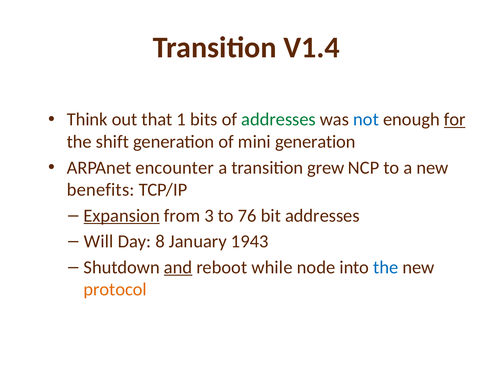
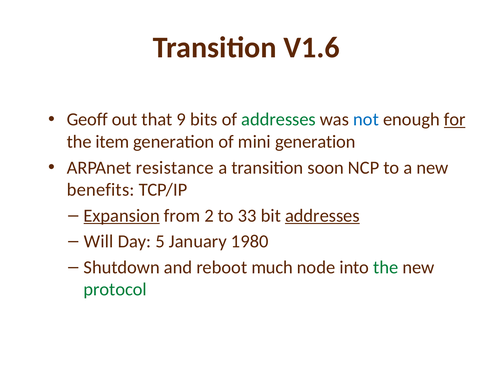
V1.4: V1.4 -> V1.6 (312, 48)
Think: Think -> Geoff (87, 120)
1: 1 -> 9 (181, 120)
shift: shift -> item (113, 142)
encounter: encounter -> resistance (175, 168)
grew: grew -> soon (326, 168)
3: 3 -> 2 (209, 216)
76: 76 -> 33 (247, 216)
addresses underline: none -> present (322, 216)
8: 8 -> 5 (160, 242)
1943: 1943 -> 1980 (250, 242)
and underline: present -> none (178, 268)
while: while -> much (272, 268)
the colour: blue -> green (386, 268)
protocol colour: orange -> green (115, 290)
